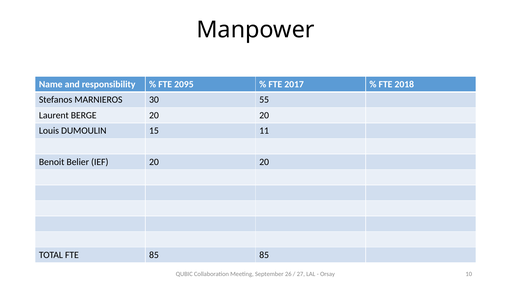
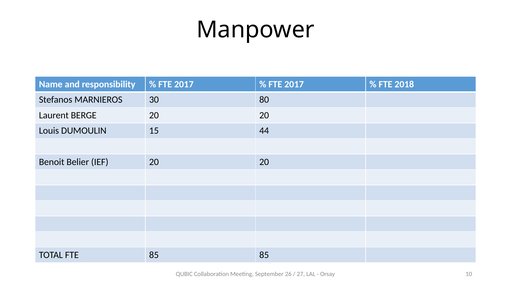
2095: 2095 -> 2017 (184, 84)
55: 55 -> 80 (264, 100)
11: 11 -> 44 (264, 131)
